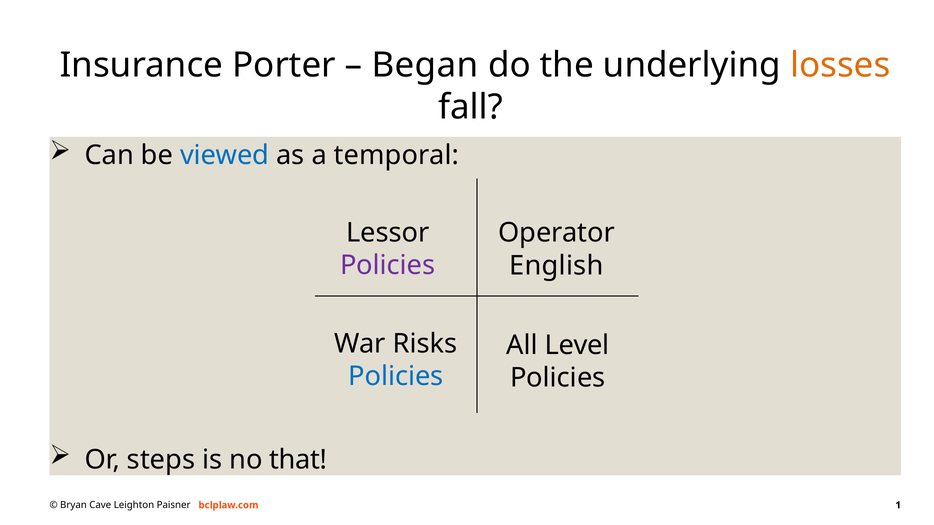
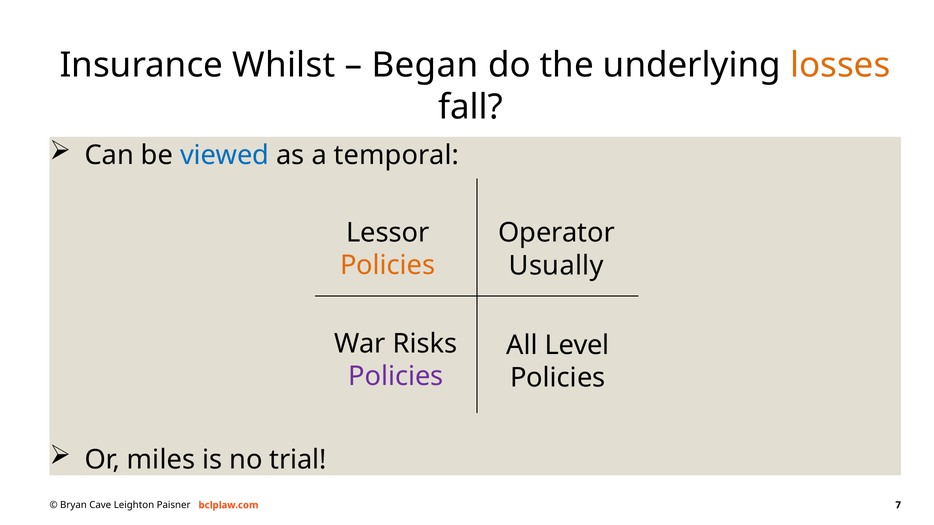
Porter: Porter -> Whilst (284, 65)
Policies colour: purple -> orange (388, 265)
English: English -> Usually (556, 266)
Policies colour: blue -> purple (396, 377)
steps: steps -> miles (161, 460)
that: that -> trial (298, 460)
1: 1 -> 7 (898, 505)
